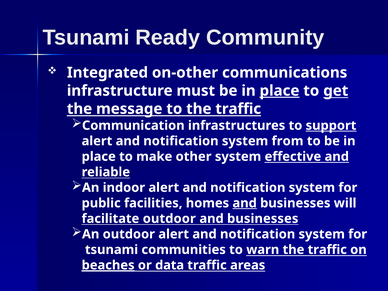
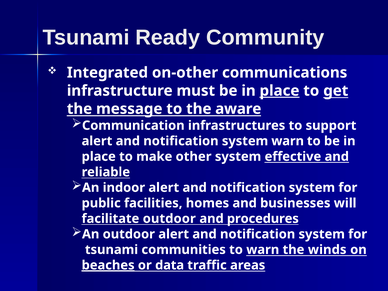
to the traffic: traffic -> aware (238, 109)
support underline: present -> none (331, 126)
system from: from -> warn (288, 141)
and underline: present -> none (245, 203)
businesses: businesses -> procedures (263, 219)
warn the traffic: traffic -> winds (327, 250)
